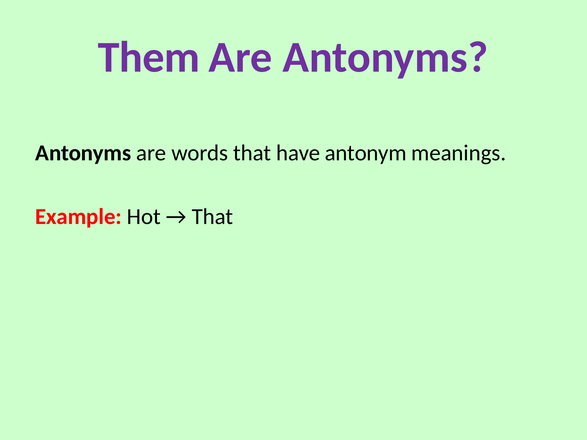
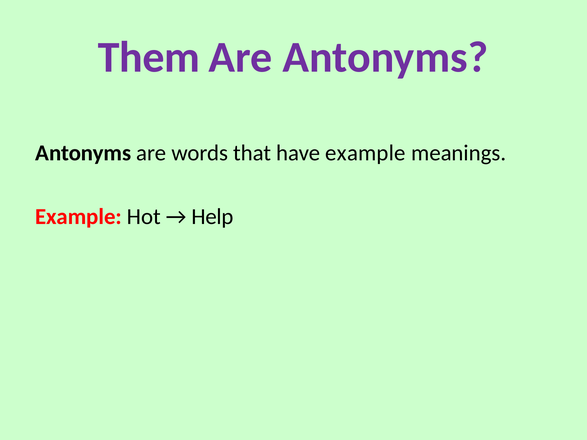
have antonym: antonym -> example (365, 153)
That: That -> Help (213, 217)
